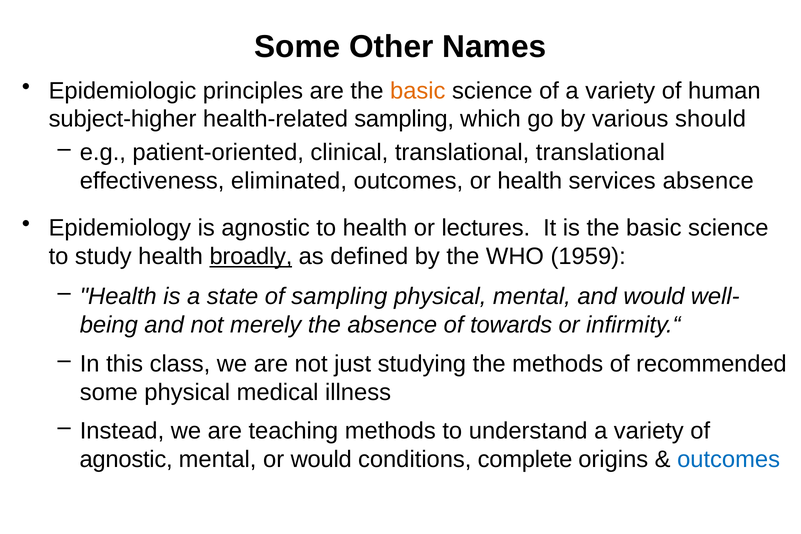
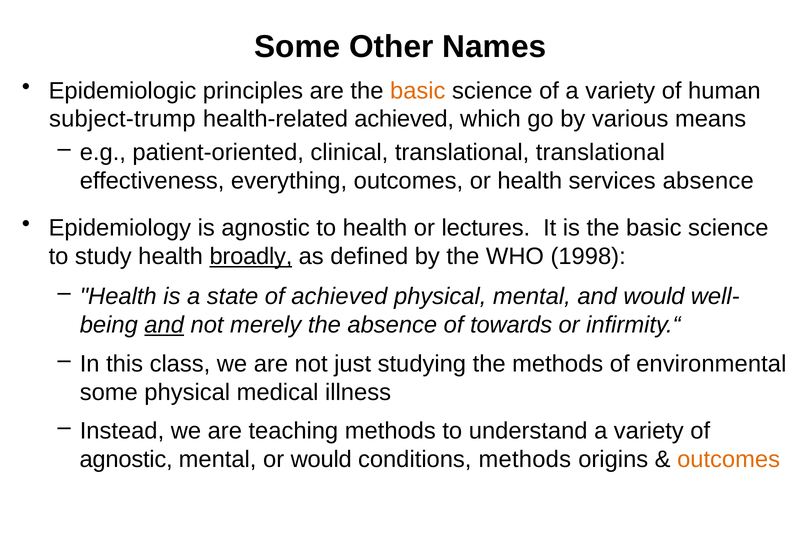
subject-higher: subject-higher -> subject-trump (122, 119)
health-related sampling: sampling -> achieved (404, 119)
should: should -> means (711, 119)
eliminated: eliminated -> everything (289, 181)
1959: 1959 -> 1998 (588, 256)
of sampling: sampling -> achieved (339, 297)
and underline: none -> present (164, 325)
recommended: recommended -> environmental (711, 364)
conditions complete: complete -> methods (525, 459)
outcomes colour: blue -> orange (729, 459)
